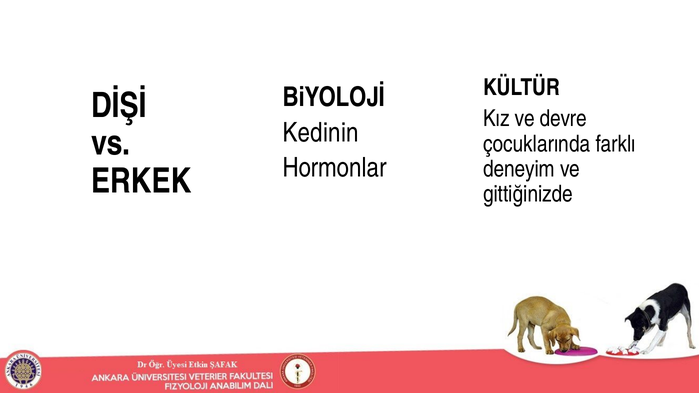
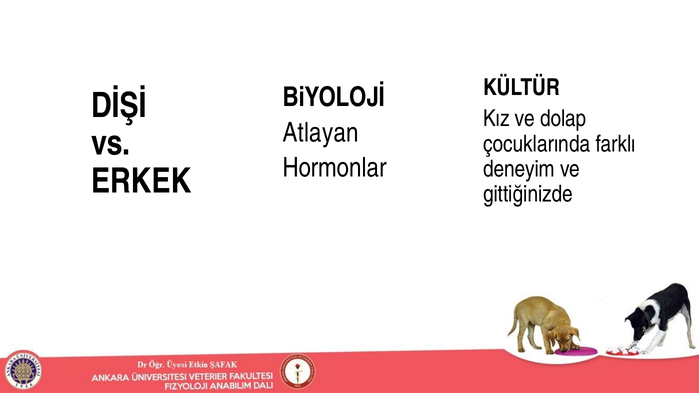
devre: devre -> dolap (563, 119)
Kedinin: Kedinin -> Atlayan (321, 133)
